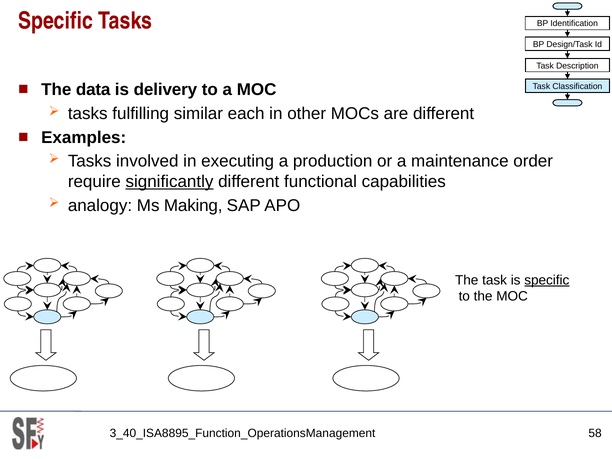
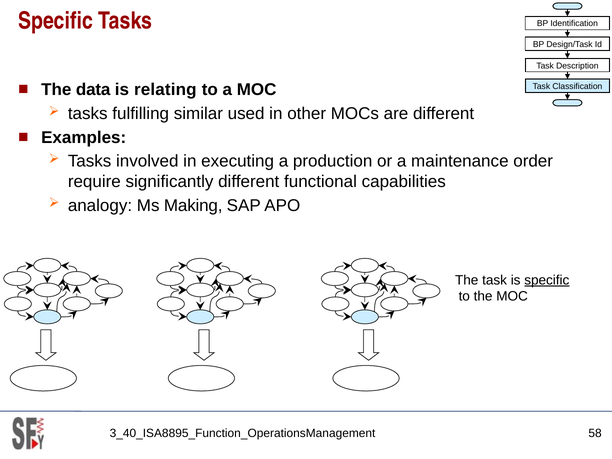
delivery: delivery -> relating (165, 90)
each: each -> used (246, 114)
significantly underline: present -> none (169, 182)
